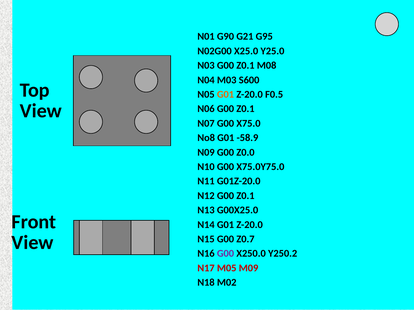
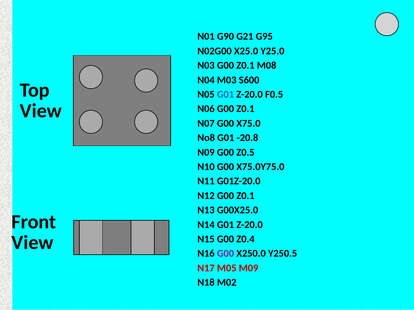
G01 colour: orange -> blue (225, 95)
-58.9: -58.9 -> -20.8 (247, 138)
Z0.0: Z0.0 -> Z0.5 (245, 153)
Z0.7: Z0.7 -> Z0.4 (245, 239)
Y250.2: Y250.2 -> Y250.5 (283, 254)
